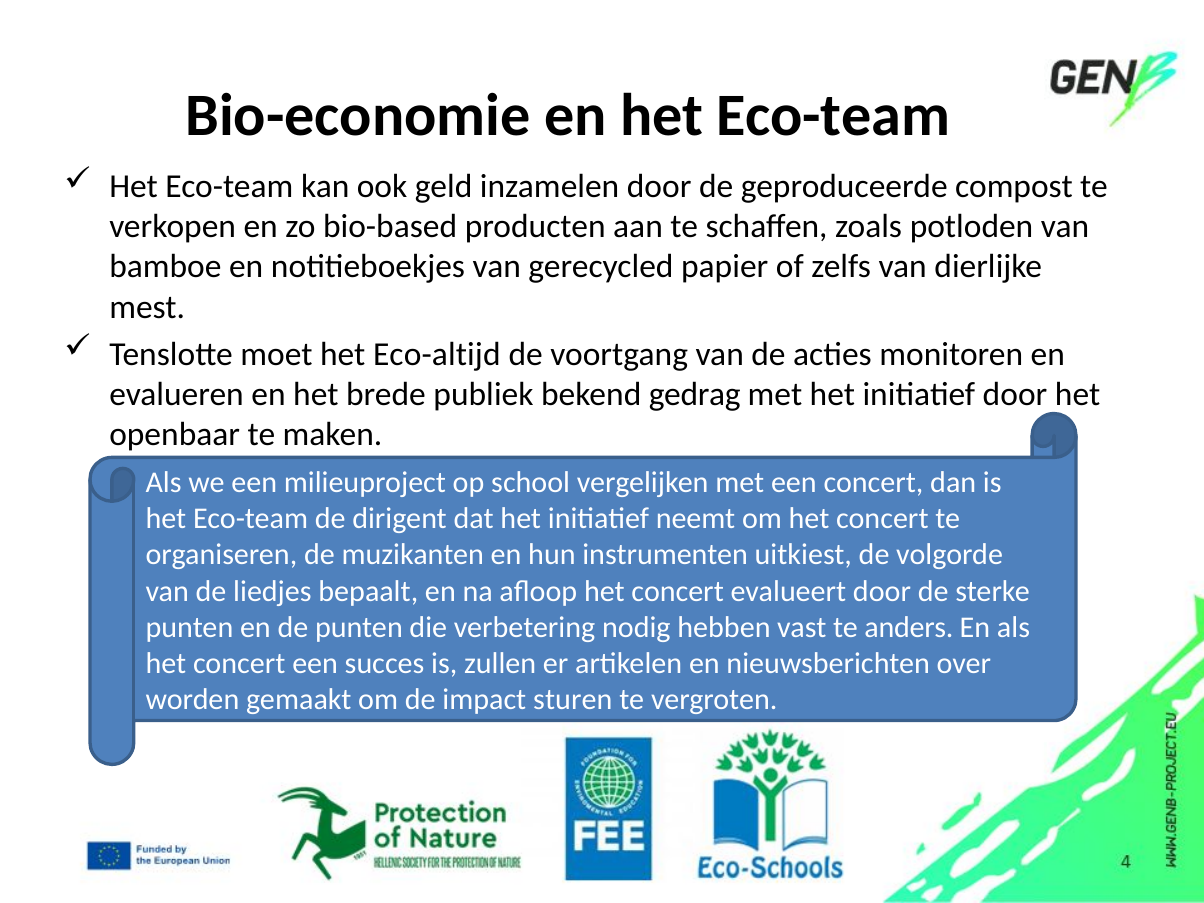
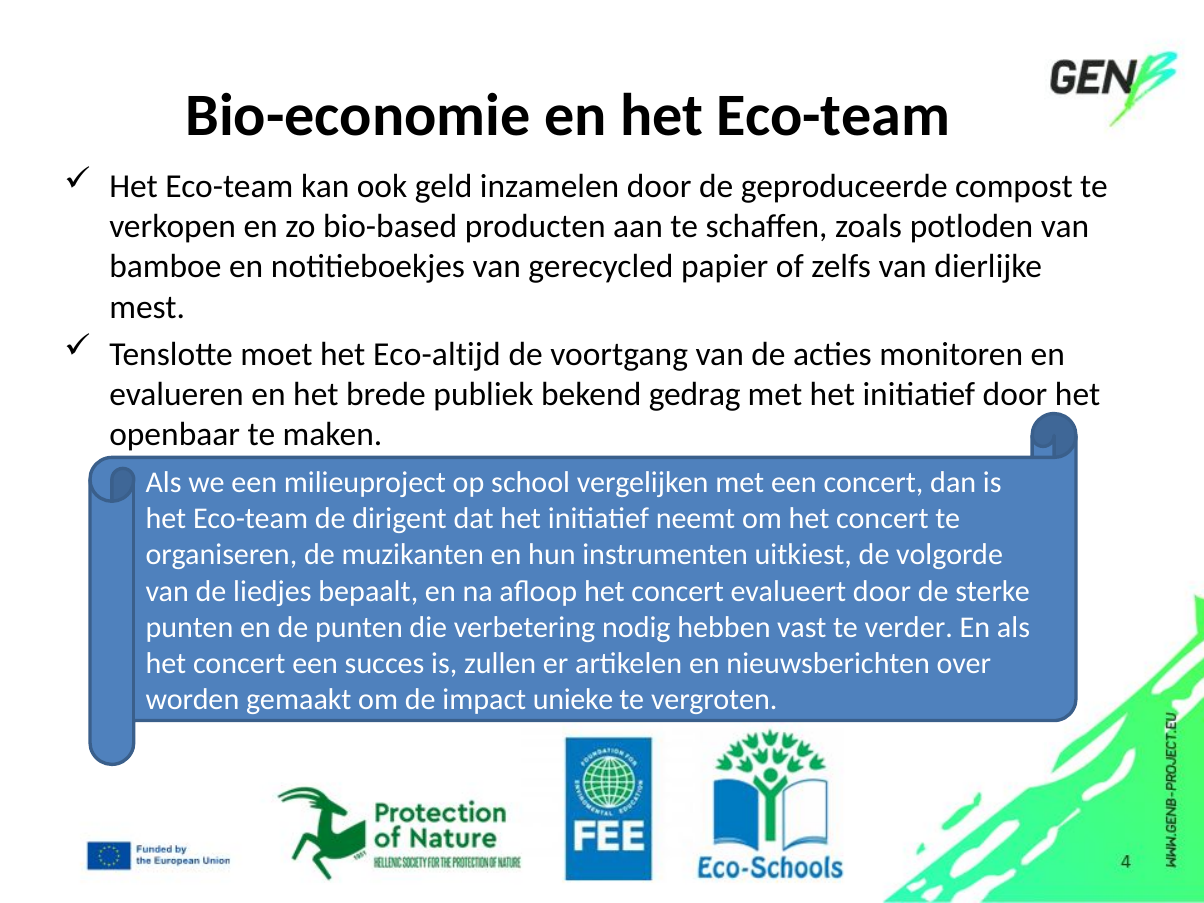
anders: anders -> verder (909, 627)
sturen: sturen -> unieke (573, 699)
